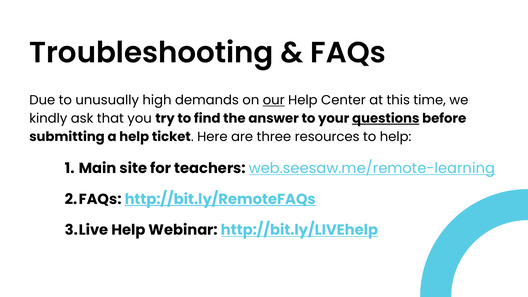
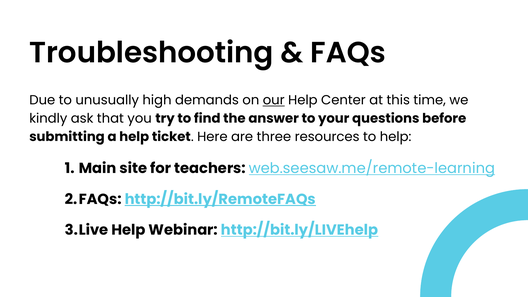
questions underline: present -> none (386, 118)
